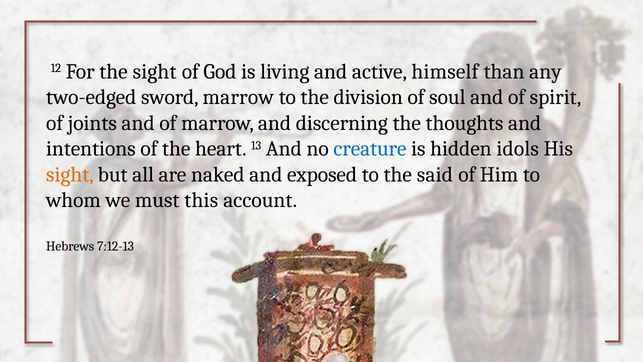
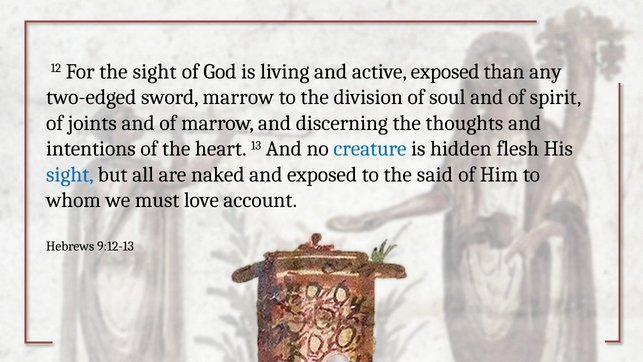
active himself: himself -> exposed (445, 72)
idols: idols -> flesh (518, 149)
sight colour: orange -> blue (70, 174)
this: this -> love (201, 200)
7:12-13: 7:12-13 -> 9:12-13 (116, 246)
